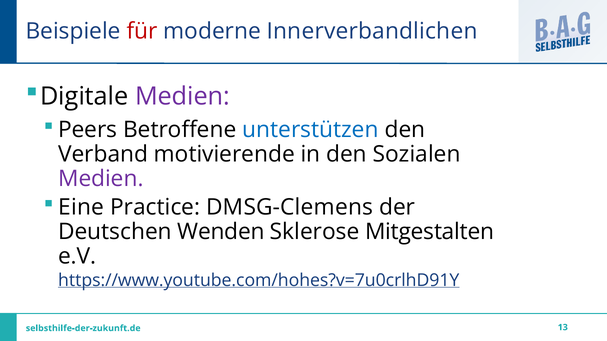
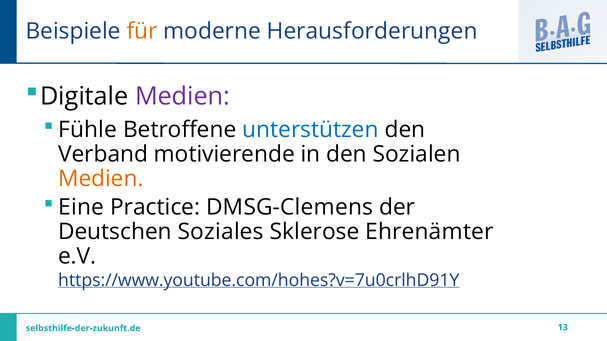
für colour: red -> orange (142, 31)
Innerverbandlichen: Innerverbandlichen -> Herausforderungen (372, 31)
Peers: Peers -> Fühle (88, 130)
Medien colour: purple -> orange (101, 179)
Wenden: Wenden -> Soziales (221, 232)
Mitgestalten: Mitgestalten -> Ehrenämter (429, 232)
